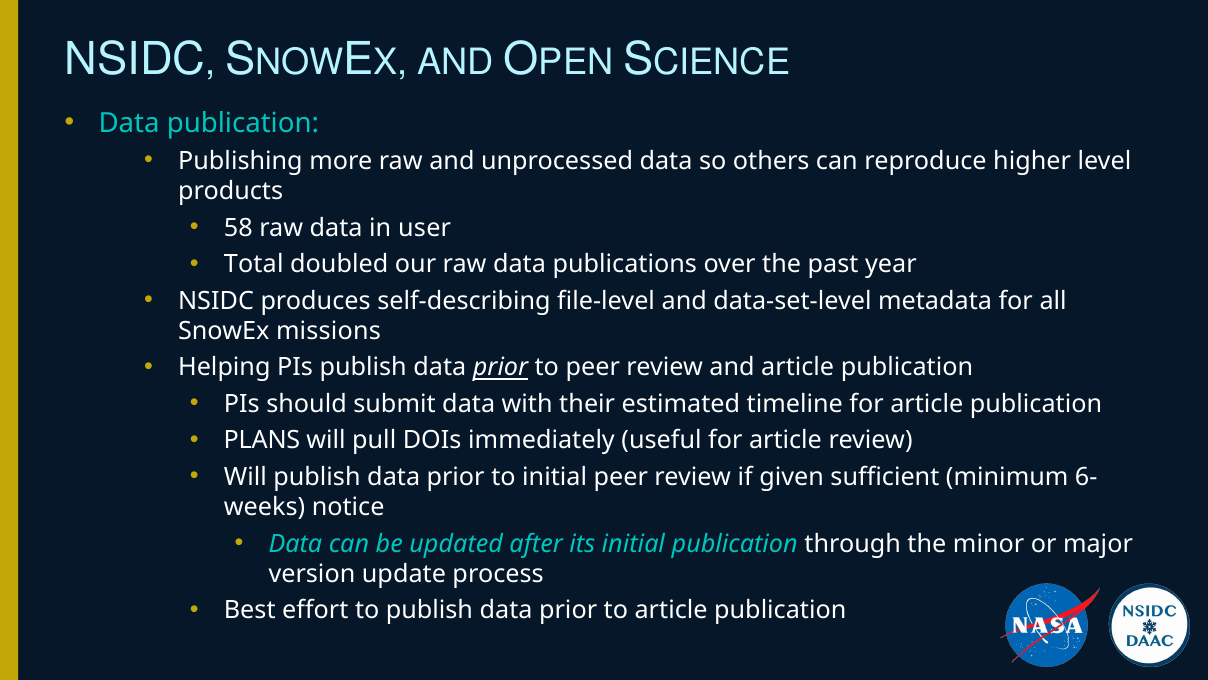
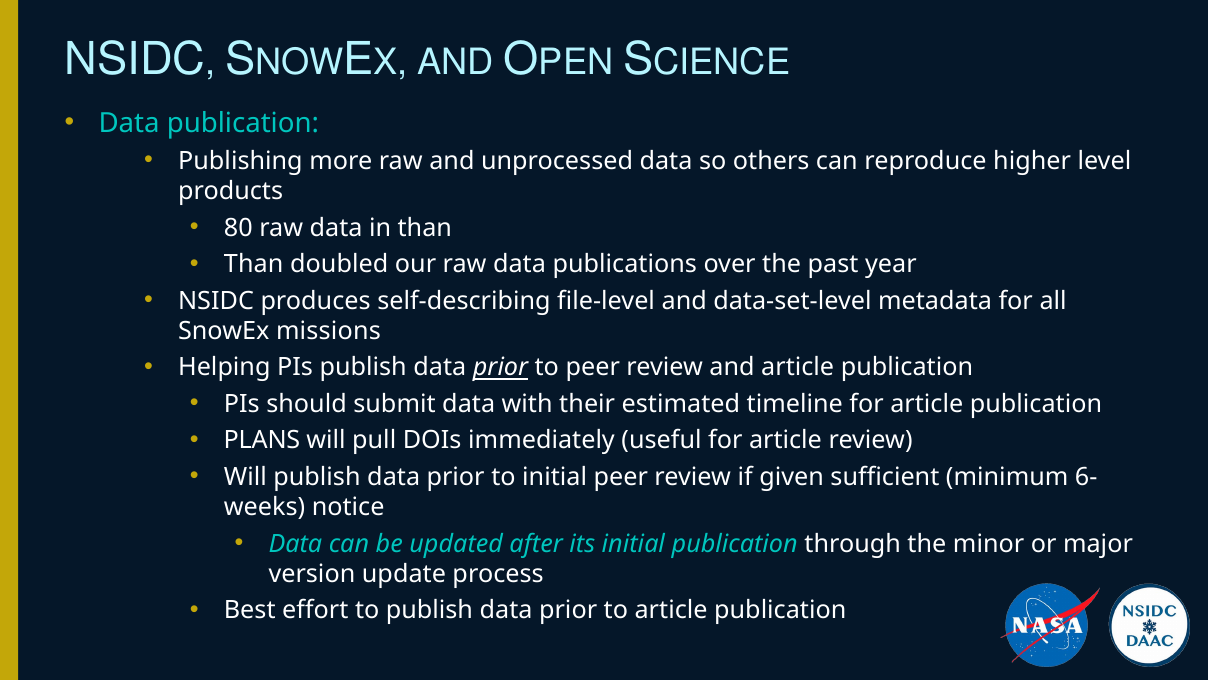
58: 58 -> 80 (238, 228)
in user: user -> than (425, 228)
Total: Total -> Than (254, 264)
